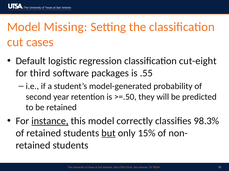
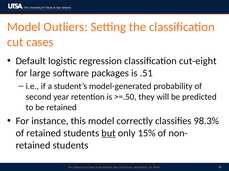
Missing: Missing -> Outliers (66, 27)
third: third -> large (40, 73)
.55: .55 -> .51 (146, 73)
instance underline: present -> none (50, 121)
